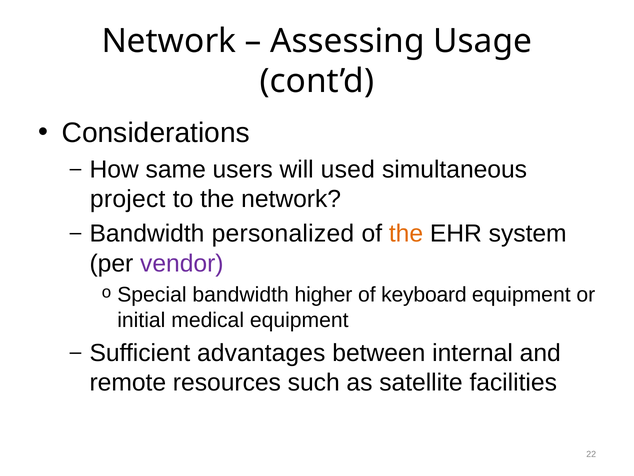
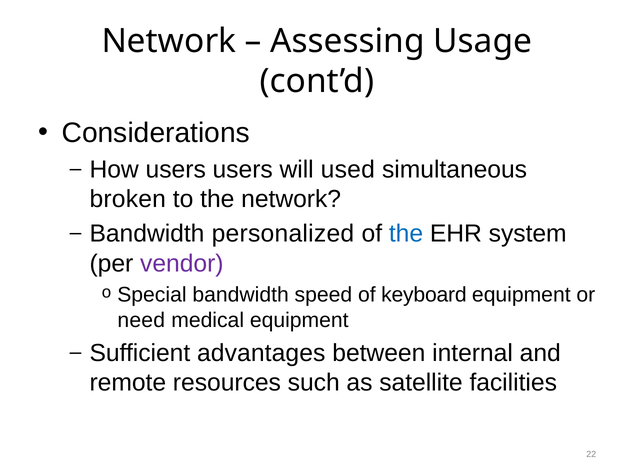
How same: same -> users (176, 169)
project: project -> broken (128, 199)
the colour: orange -> blue (406, 234)
higher: higher -> speed (323, 295)
initial: initial -> need (141, 320)
